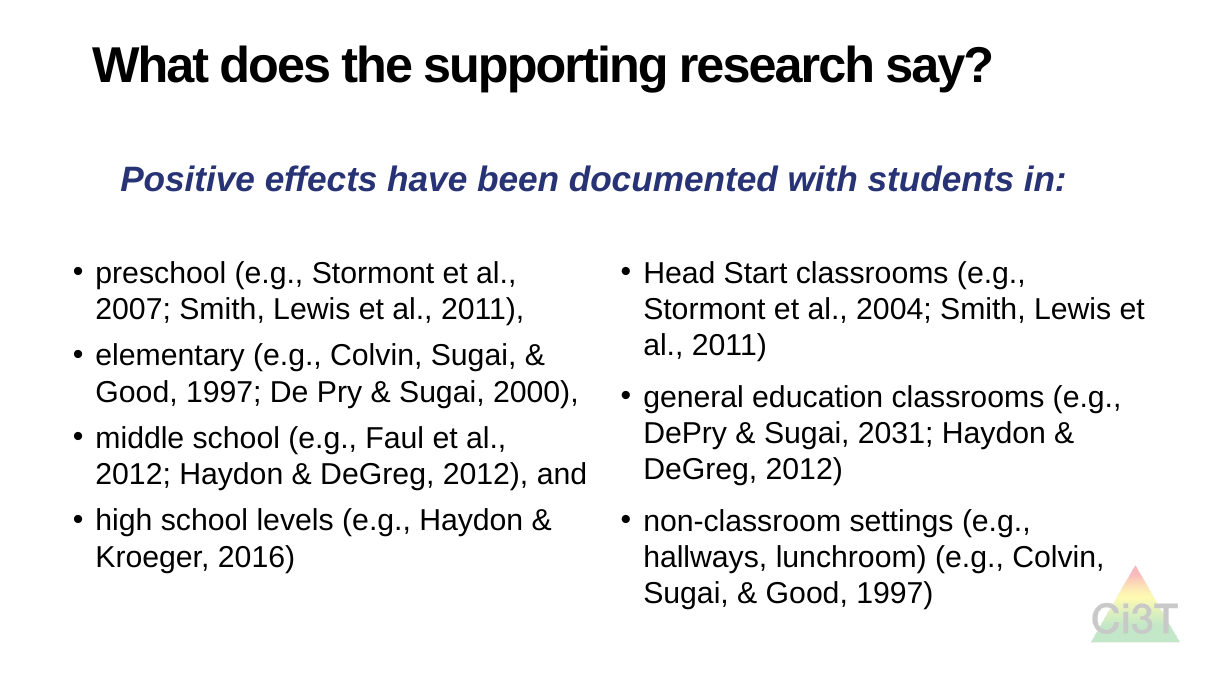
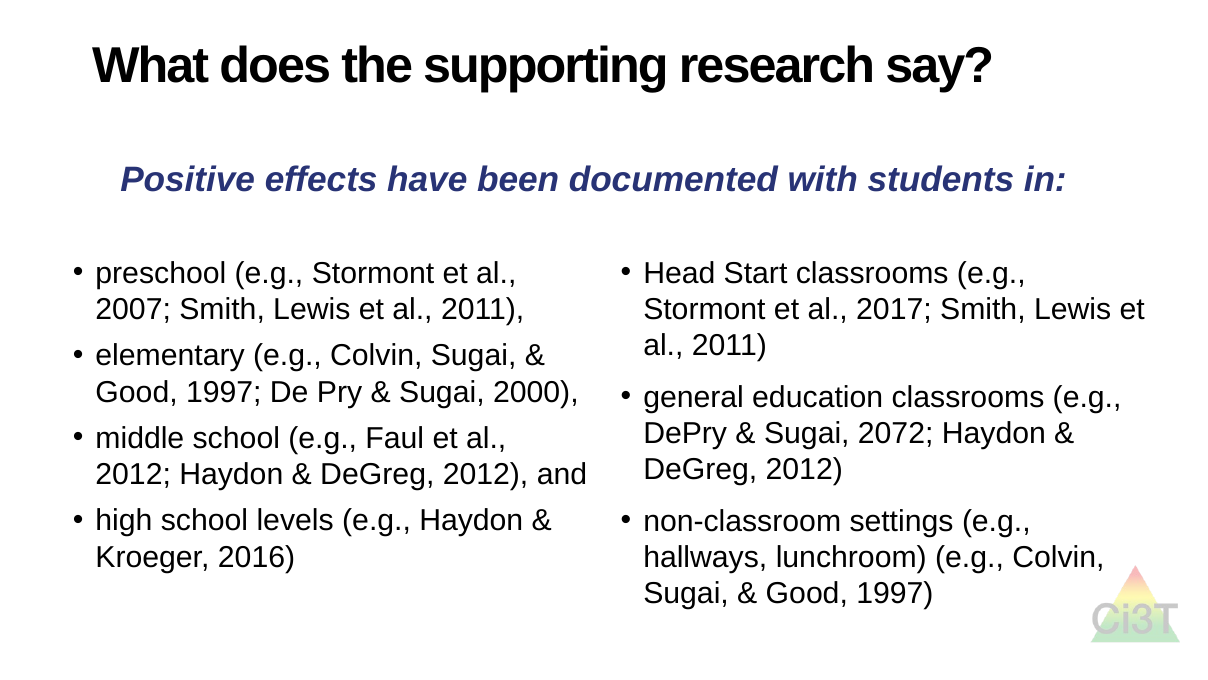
2004: 2004 -> 2017 (894, 309)
2031: 2031 -> 2072 (896, 433)
